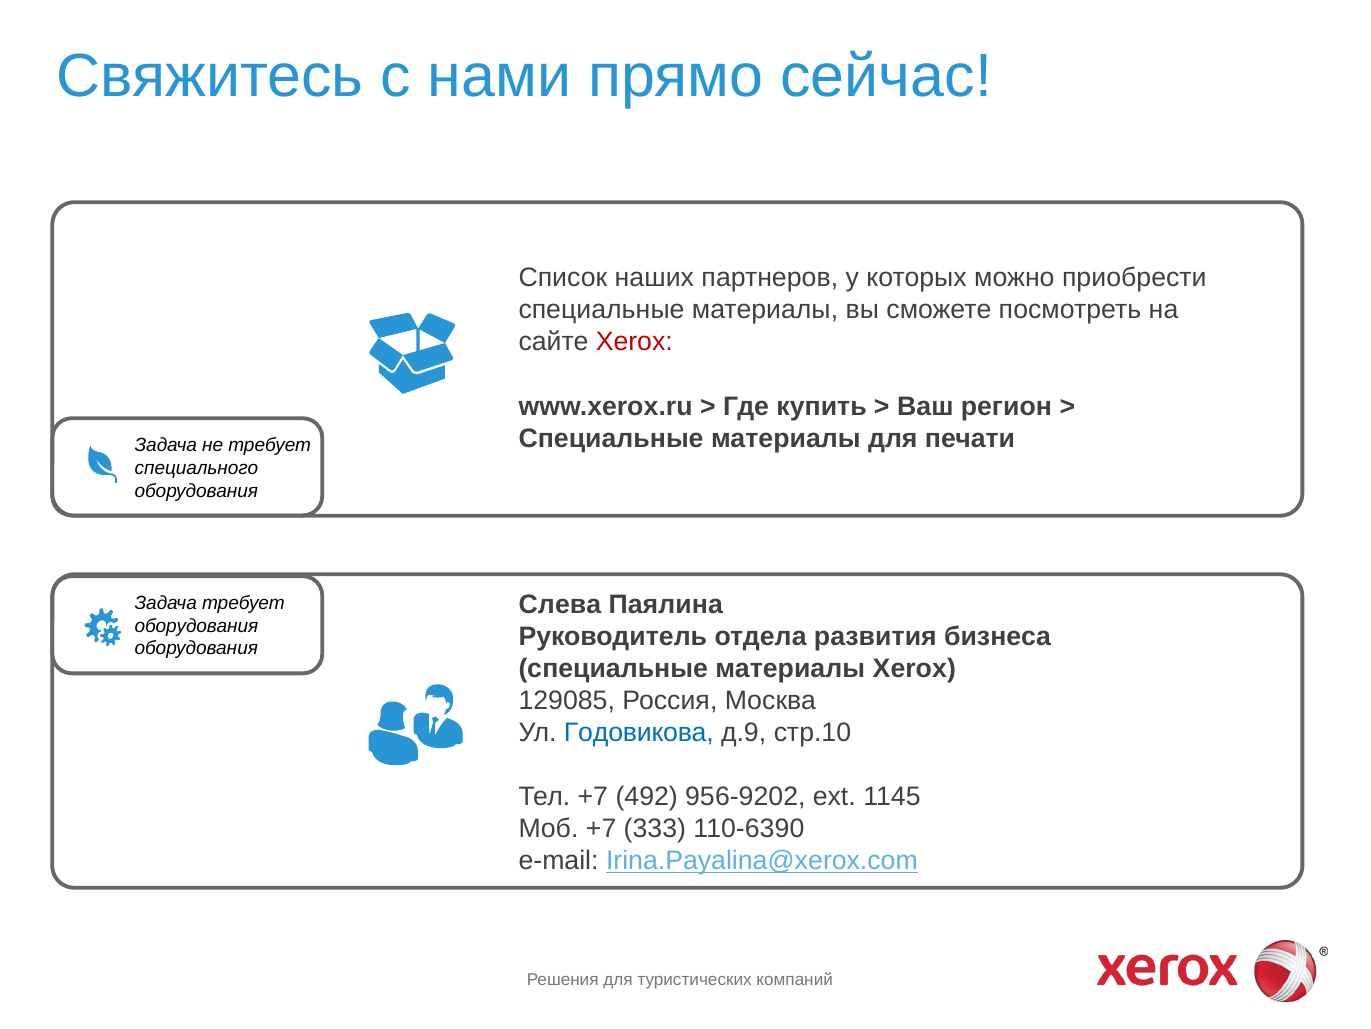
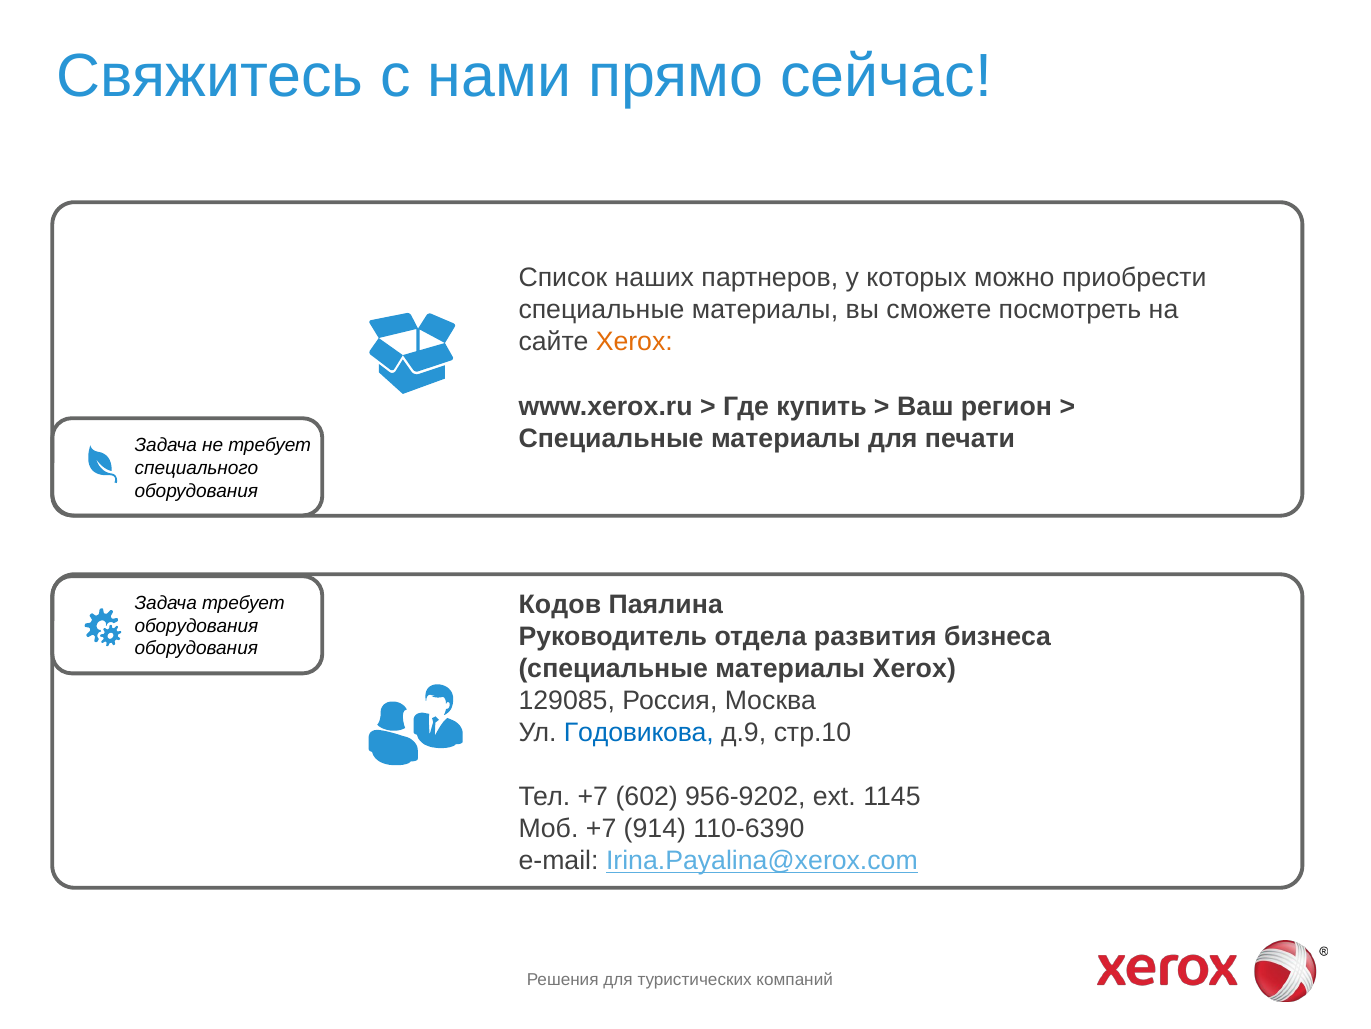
Xerox colour: red -> orange (634, 342)
Слева: Слева -> Кодов (560, 604)
492: 492 -> 602 (647, 796)
333: 333 -> 914 (655, 828)
